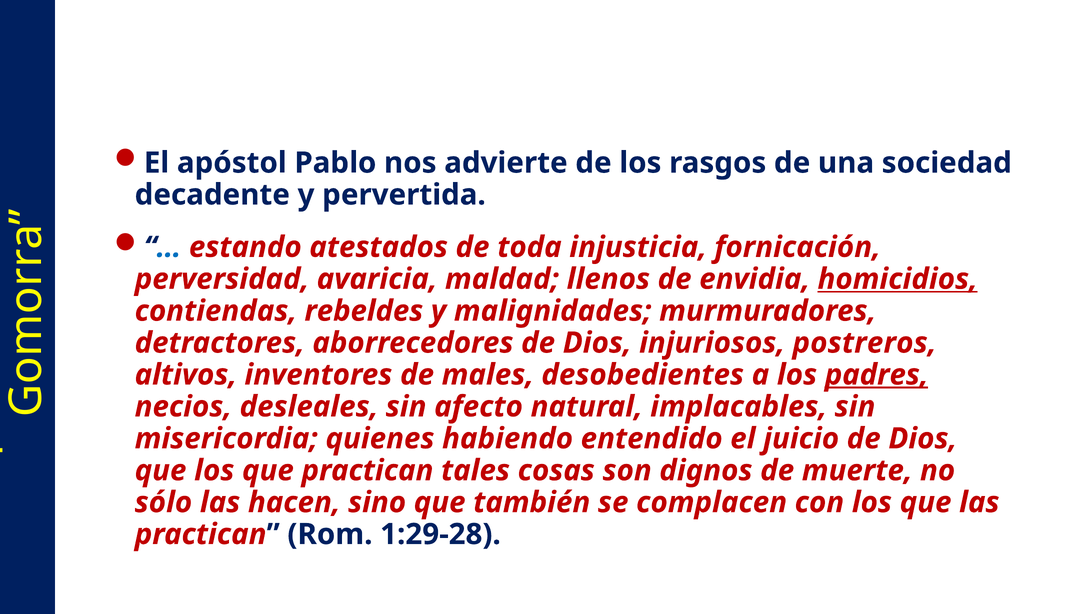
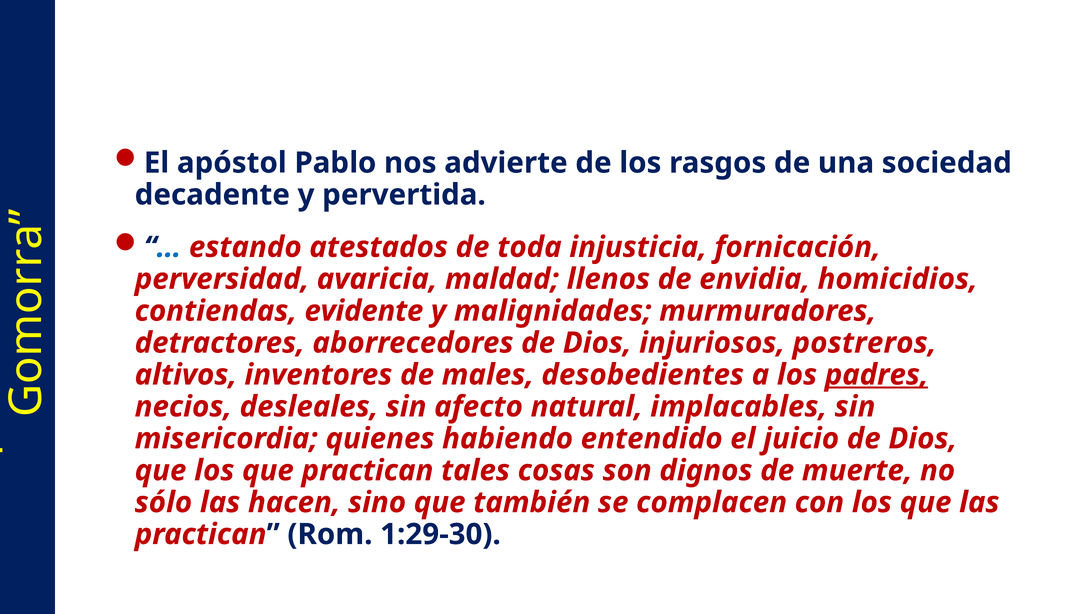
homicidios underline: present -> none (898, 279)
rebeldes: rebeldes -> evidente (364, 311)
1:29-28: 1:29-28 -> 1:29-30 (440, 534)
